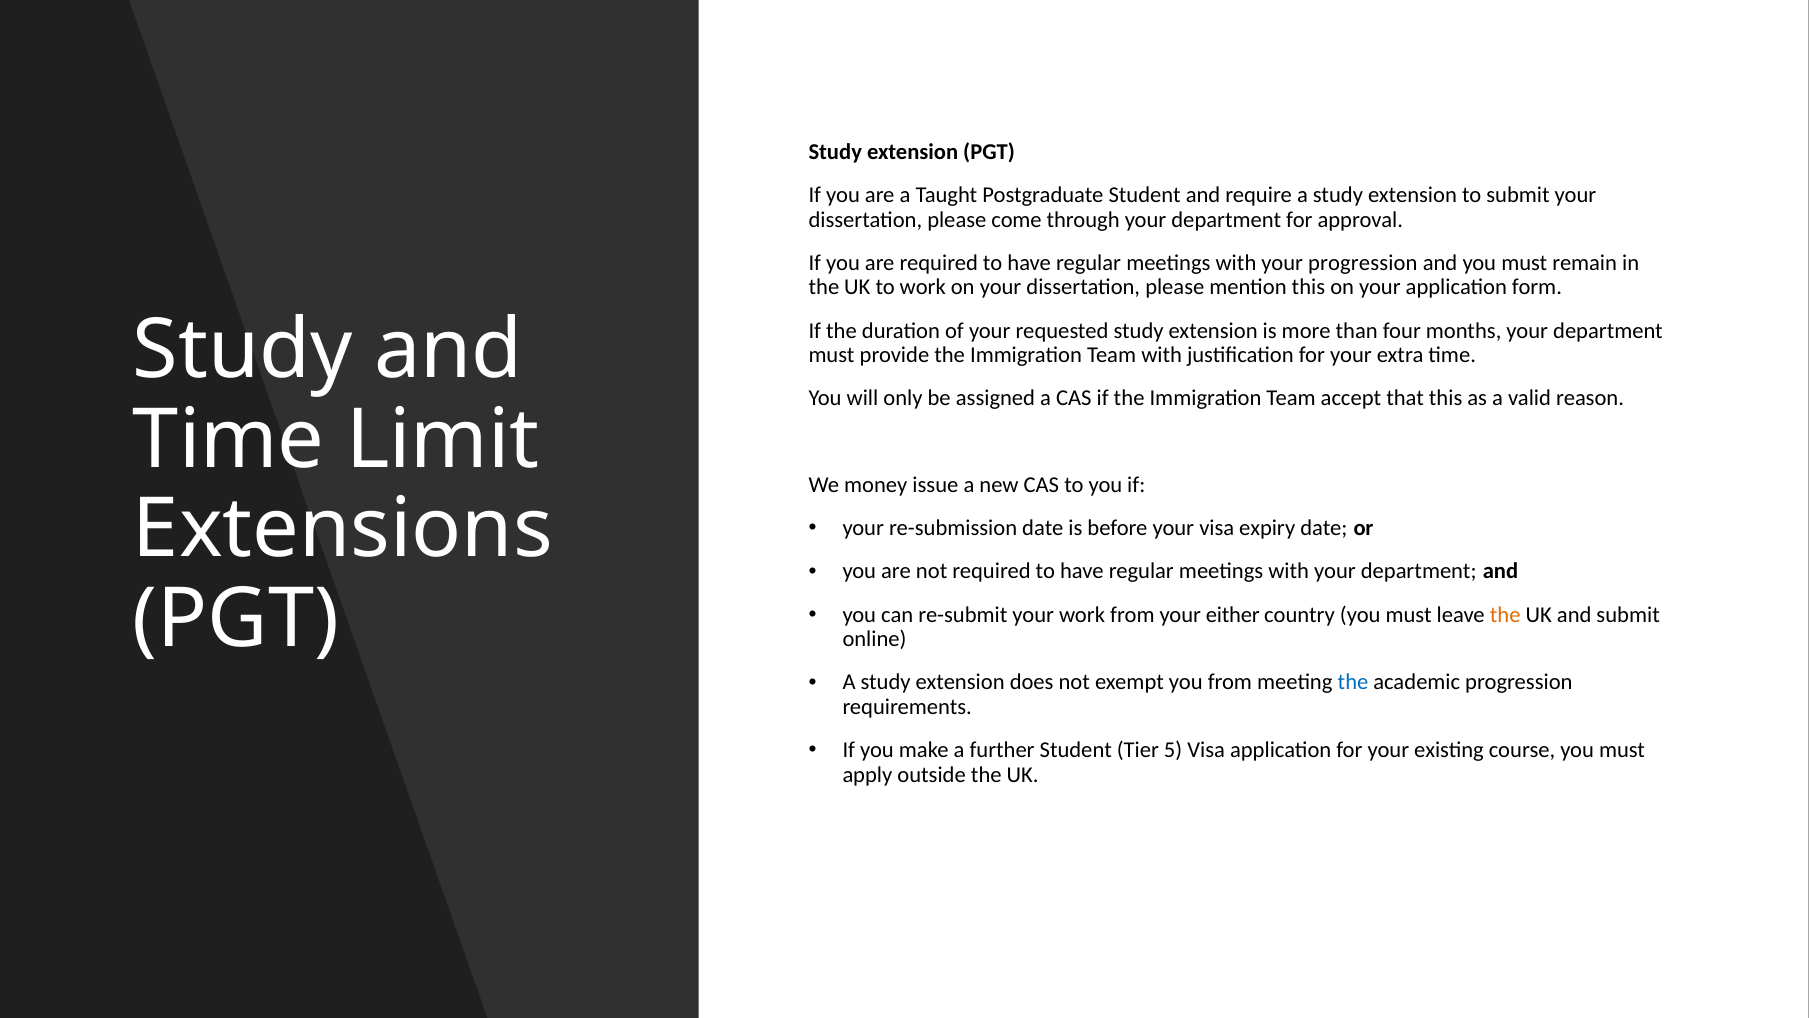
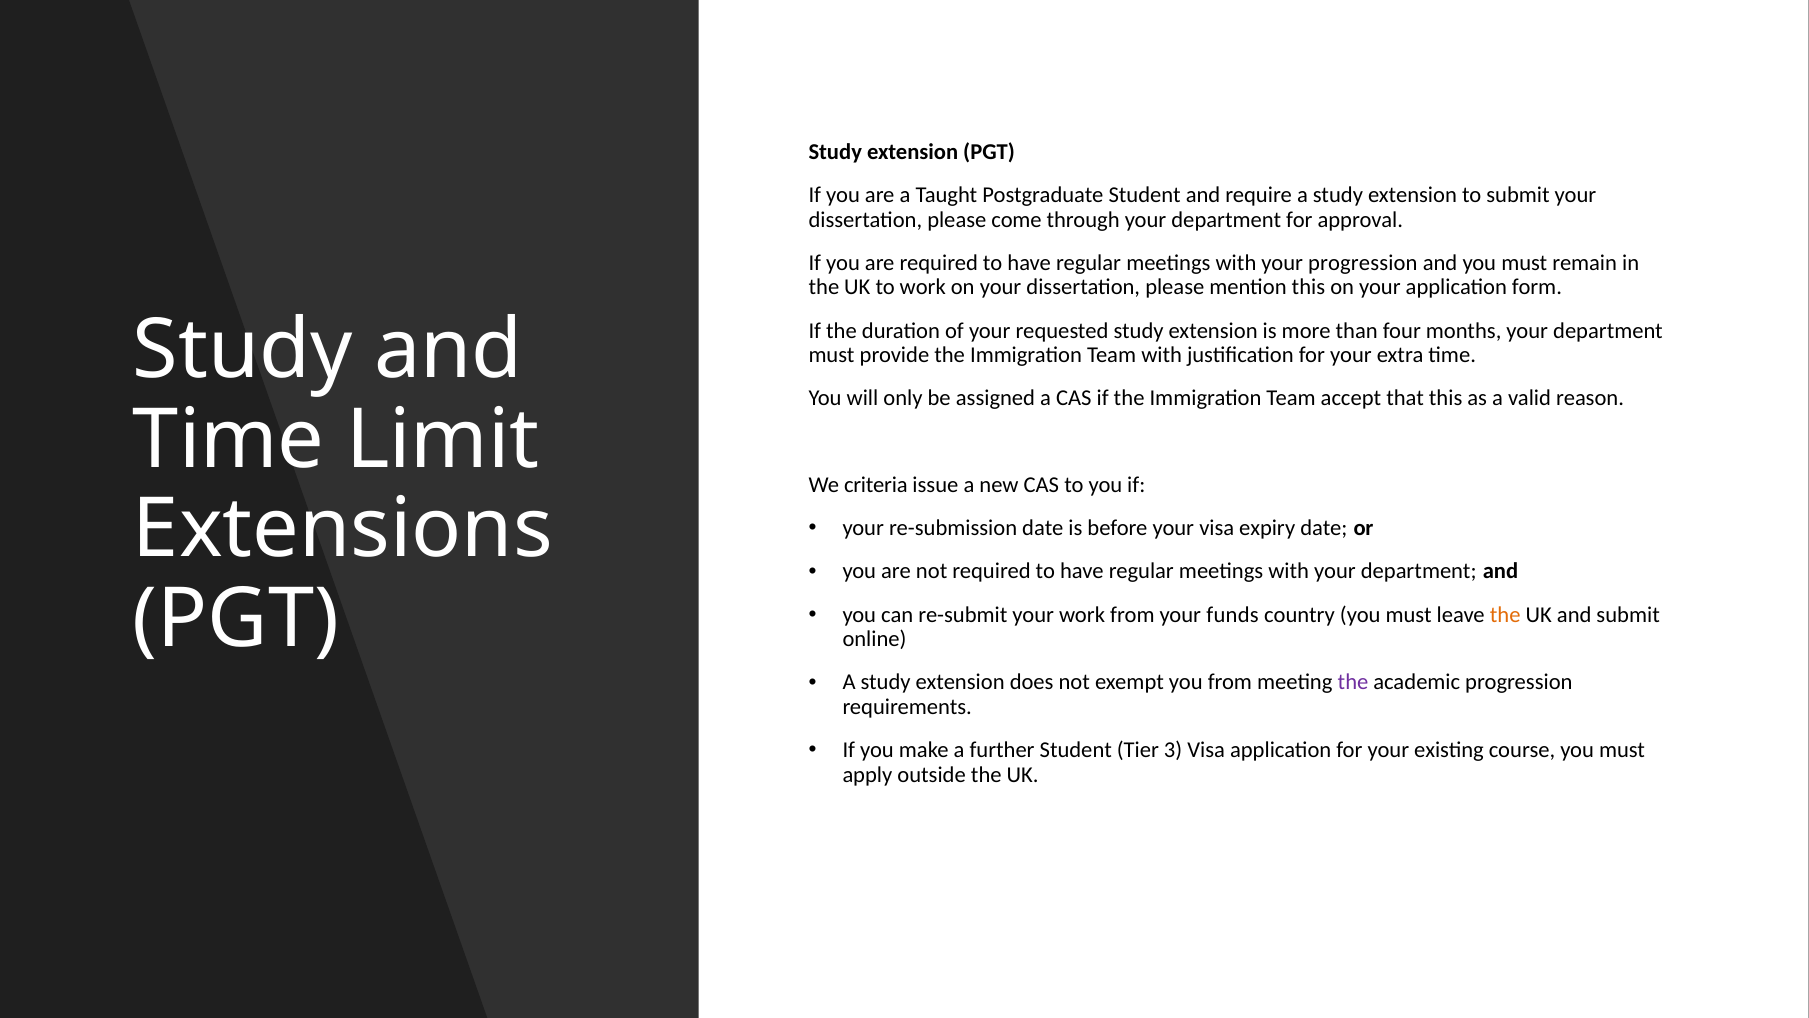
money: money -> criteria (876, 485)
either: either -> funds (1233, 615)
the colour: blue -> purple (1353, 682)
5: 5 -> 3 (1173, 750)
